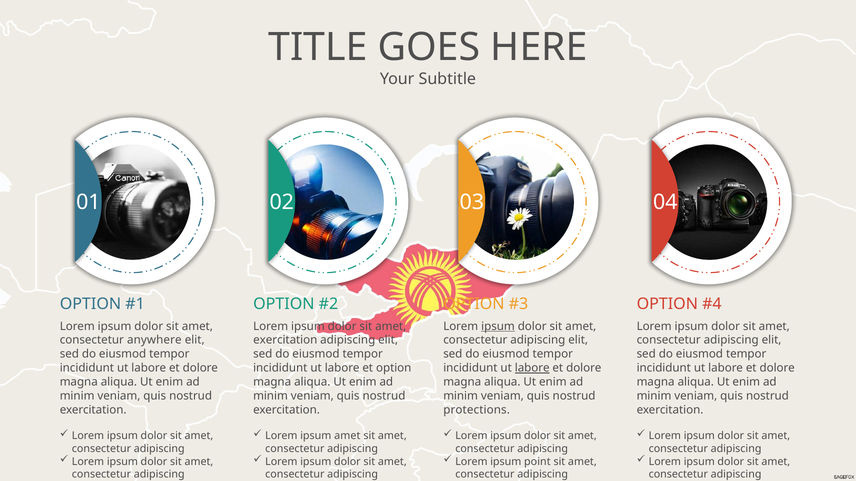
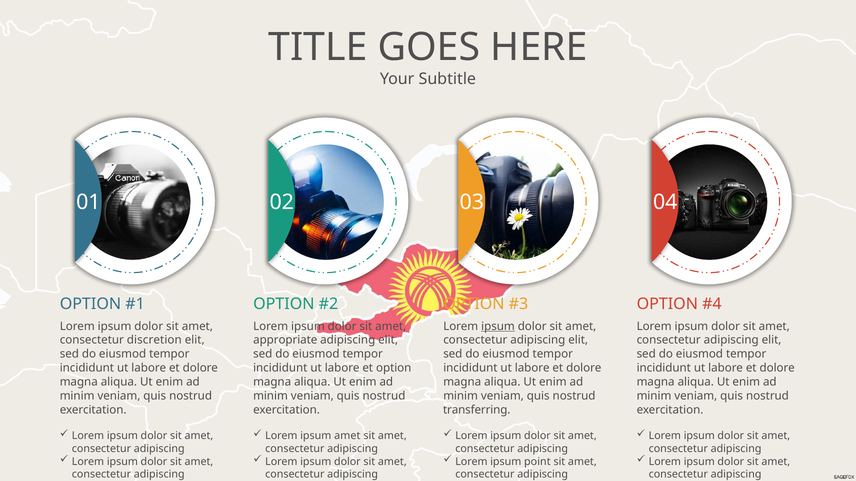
anywhere: anywhere -> discretion (154, 340)
exercitation: exercitation -> appropriate (285, 340)
labore underline: present -> none (532, 368)
protections: protections -> transferring (477, 410)
